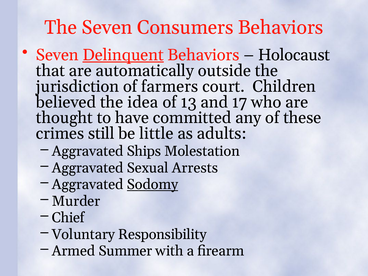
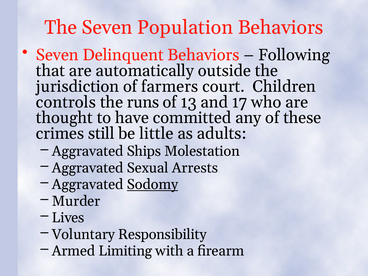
Consumers: Consumers -> Population (185, 27)
Delinquent underline: present -> none (123, 55)
Holocaust: Holocaust -> Following (294, 55)
believed: believed -> controls (66, 102)
idea: idea -> runs (143, 102)
Chief: Chief -> Lives (68, 218)
Summer: Summer -> Limiting (125, 251)
